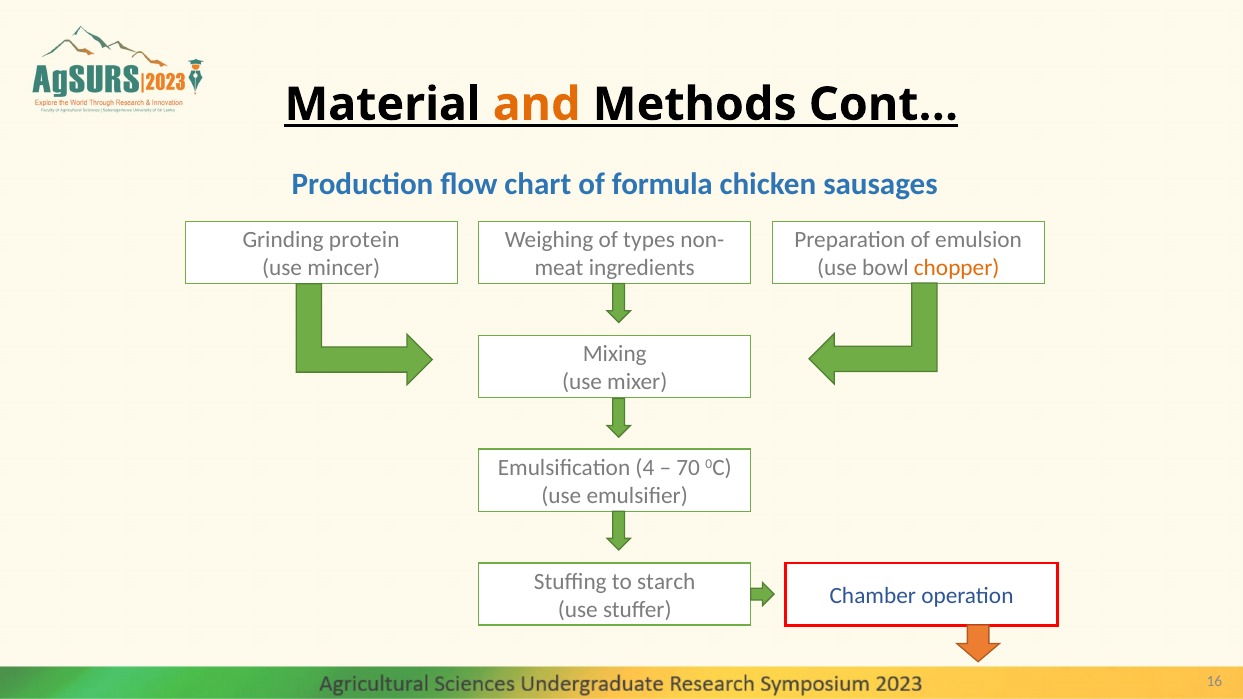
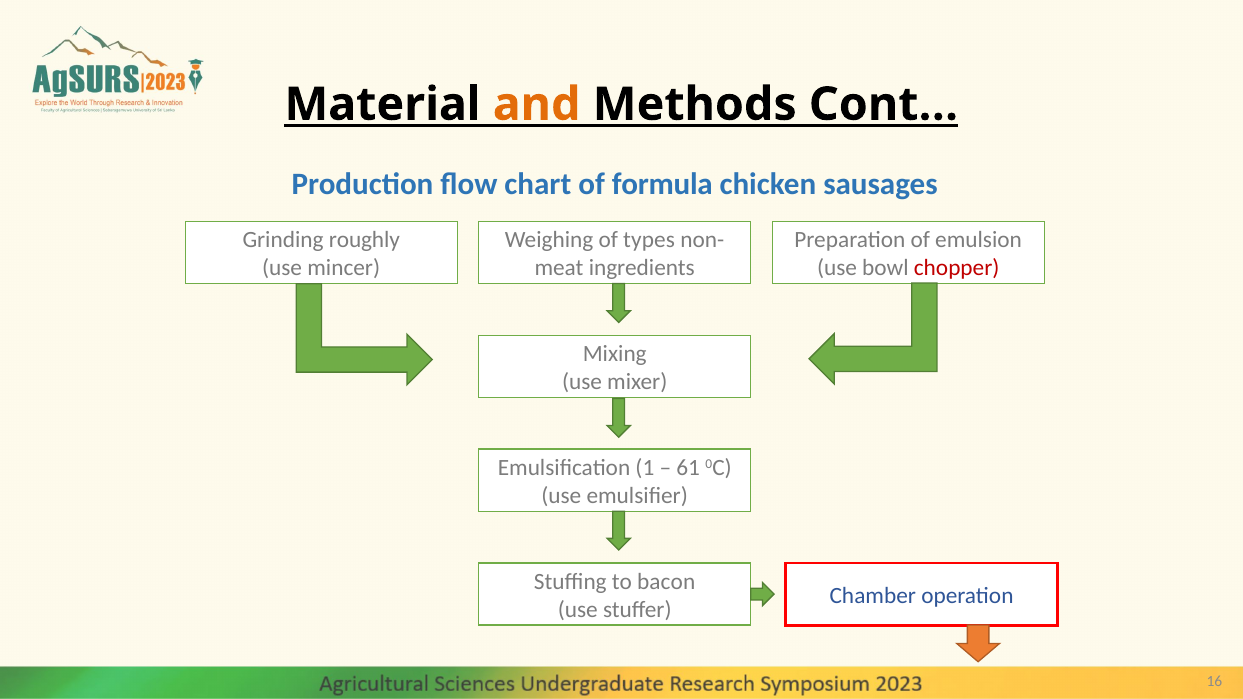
protein: protein -> roughly (364, 240)
chopper colour: orange -> red (957, 268)
4: 4 -> 1 (645, 468)
70: 70 -> 61 (688, 468)
starch: starch -> bacon (666, 582)
